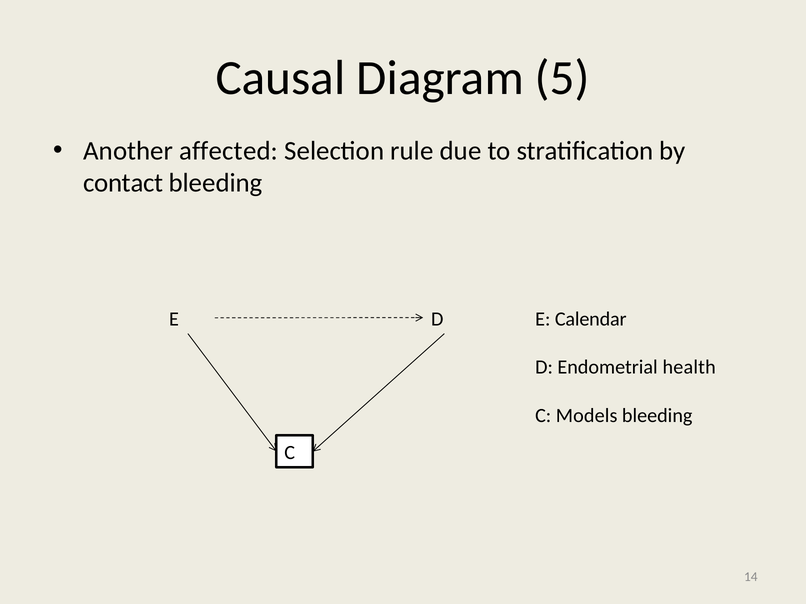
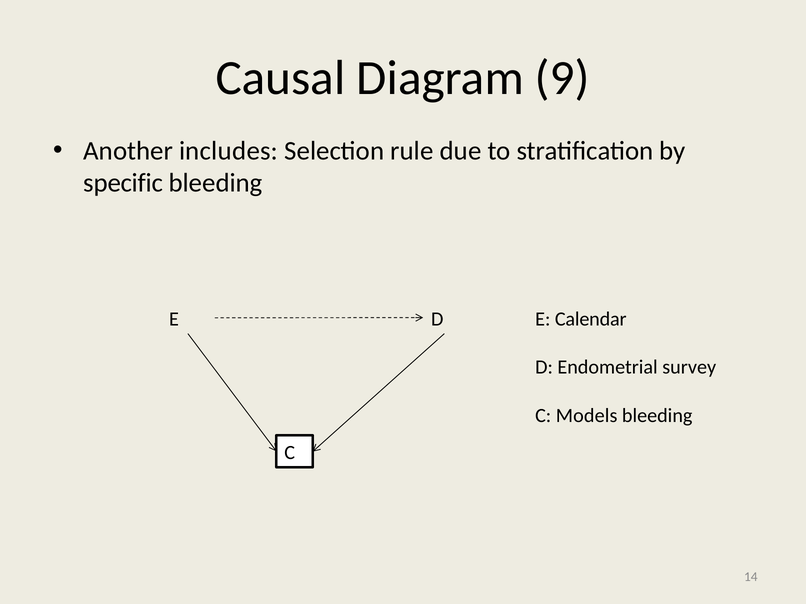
5: 5 -> 9 (562, 78)
affected: affected -> includes (229, 151)
contact: contact -> specific (123, 183)
health: health -> survey (689, 368)
